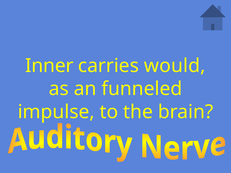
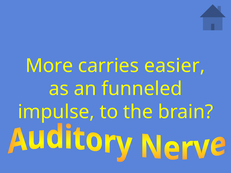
Inner: Inner -> More (49, 66)
would: would -> easier (175, 66)
